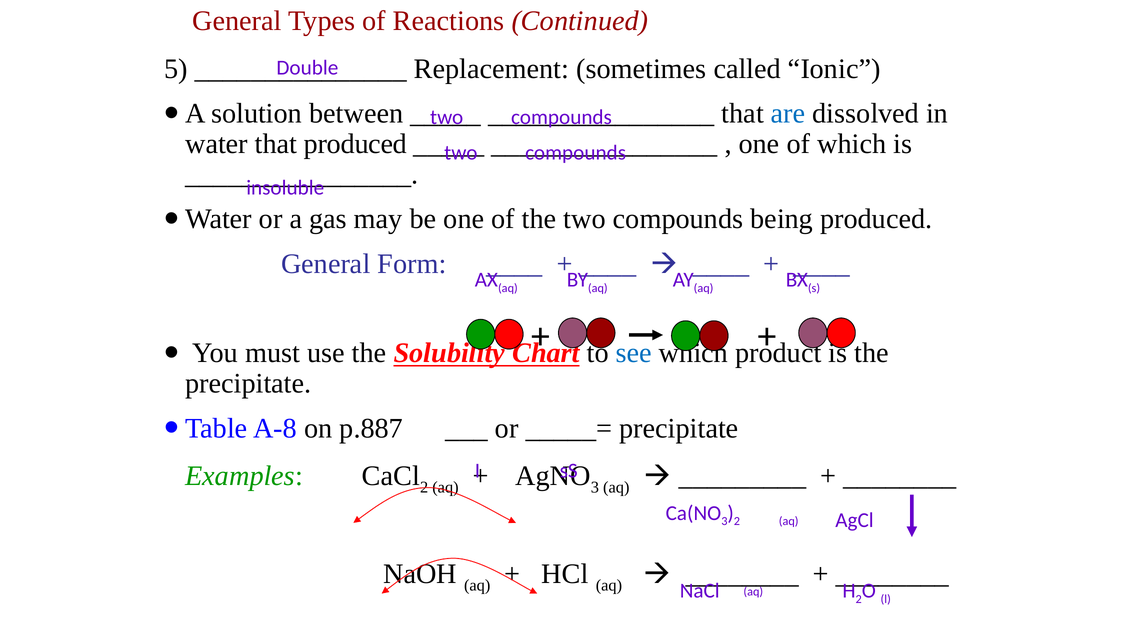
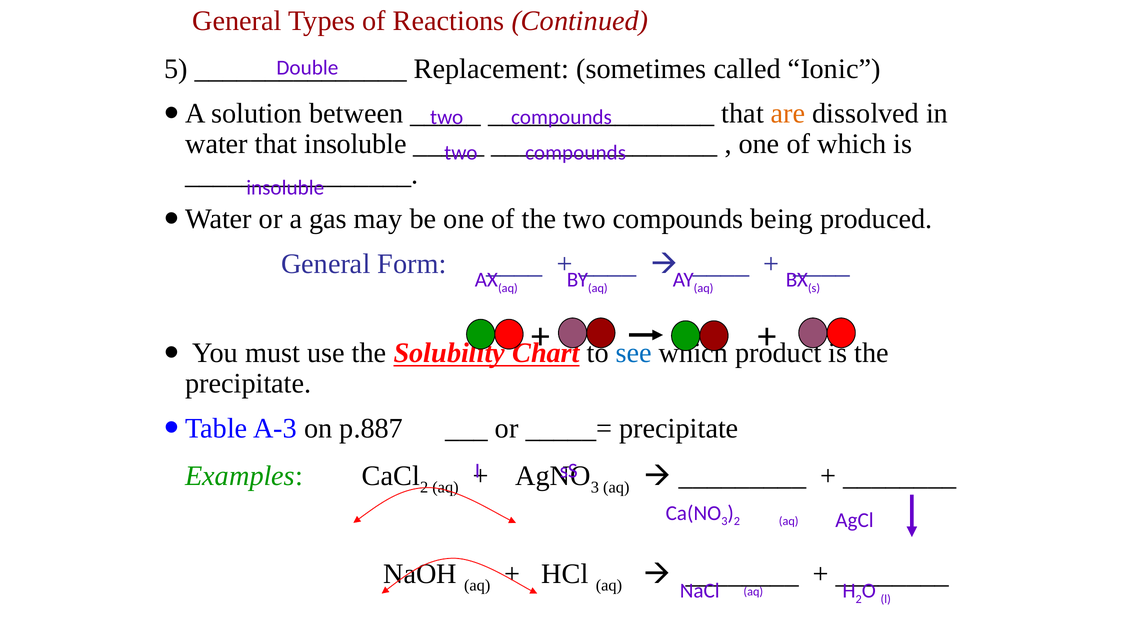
are colour: blue -> orange (788, 113)
that produced: produced -> insoluble (355, 144)
A-8: A-8 -> A-3 (275, 428)
